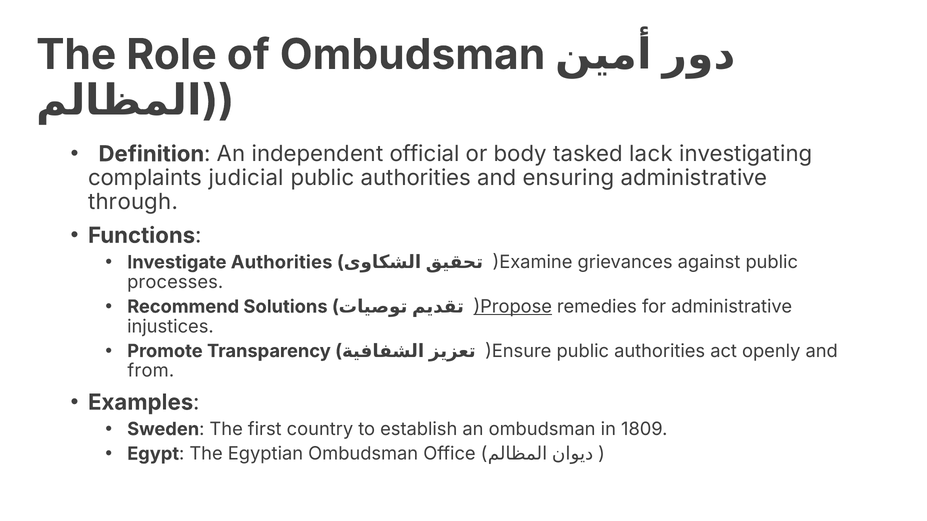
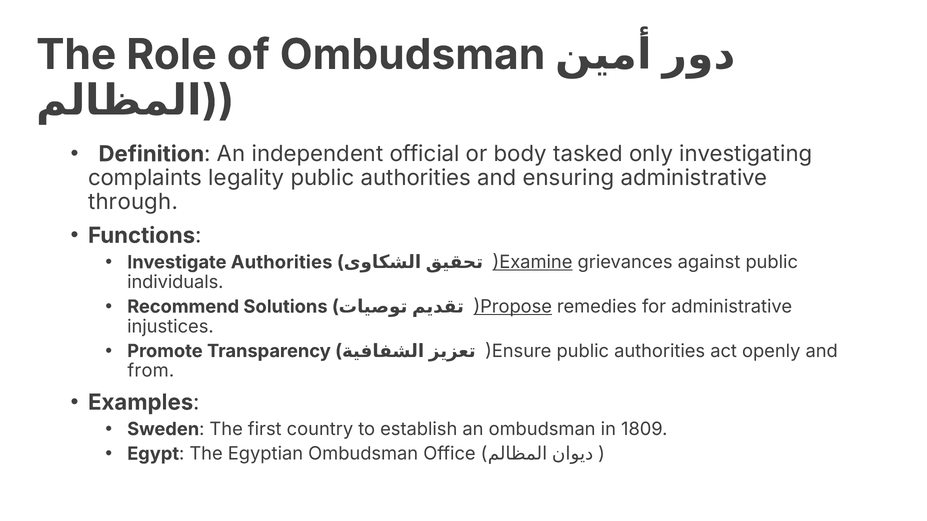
lack: lack -> only (651, 154)
judicial: judicial -> legality (246, 178)
)Examine underline: none -> present (533, 262)
processes: processes -> individuals (175, 282)
